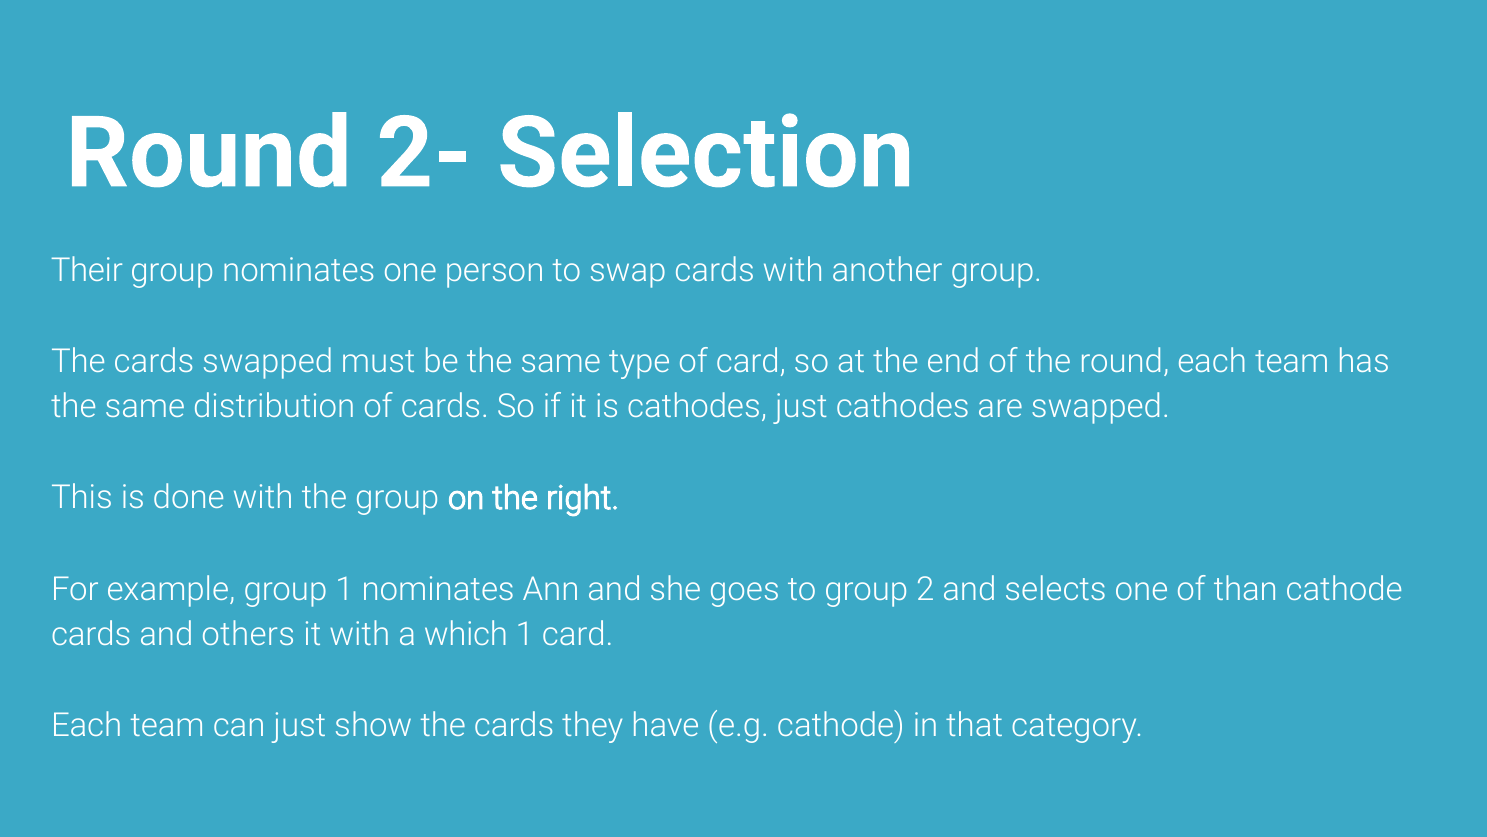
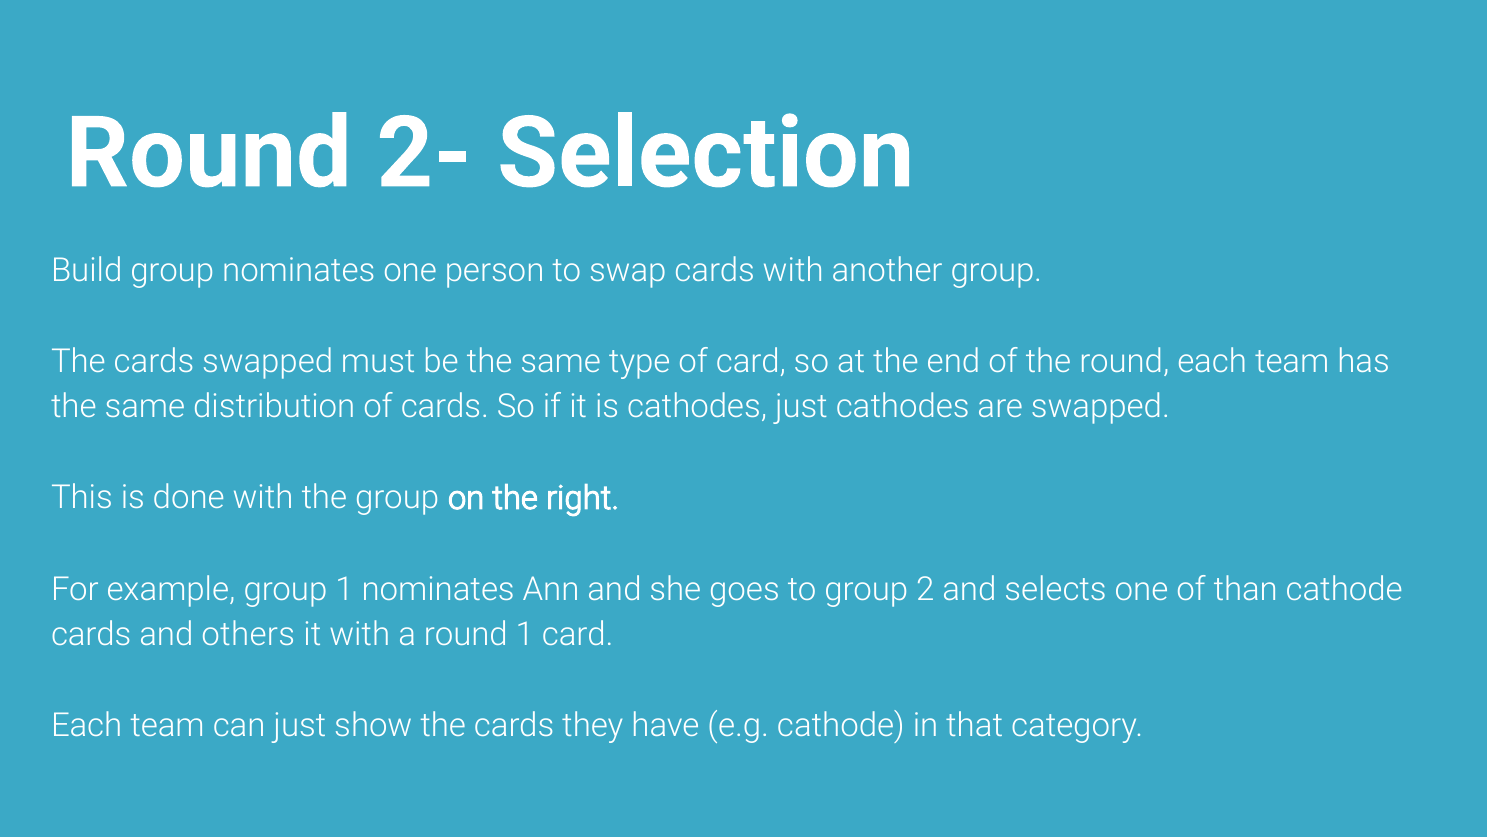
Their: Their -> Build (87, 270)
a which: which -> round (466, 634)
